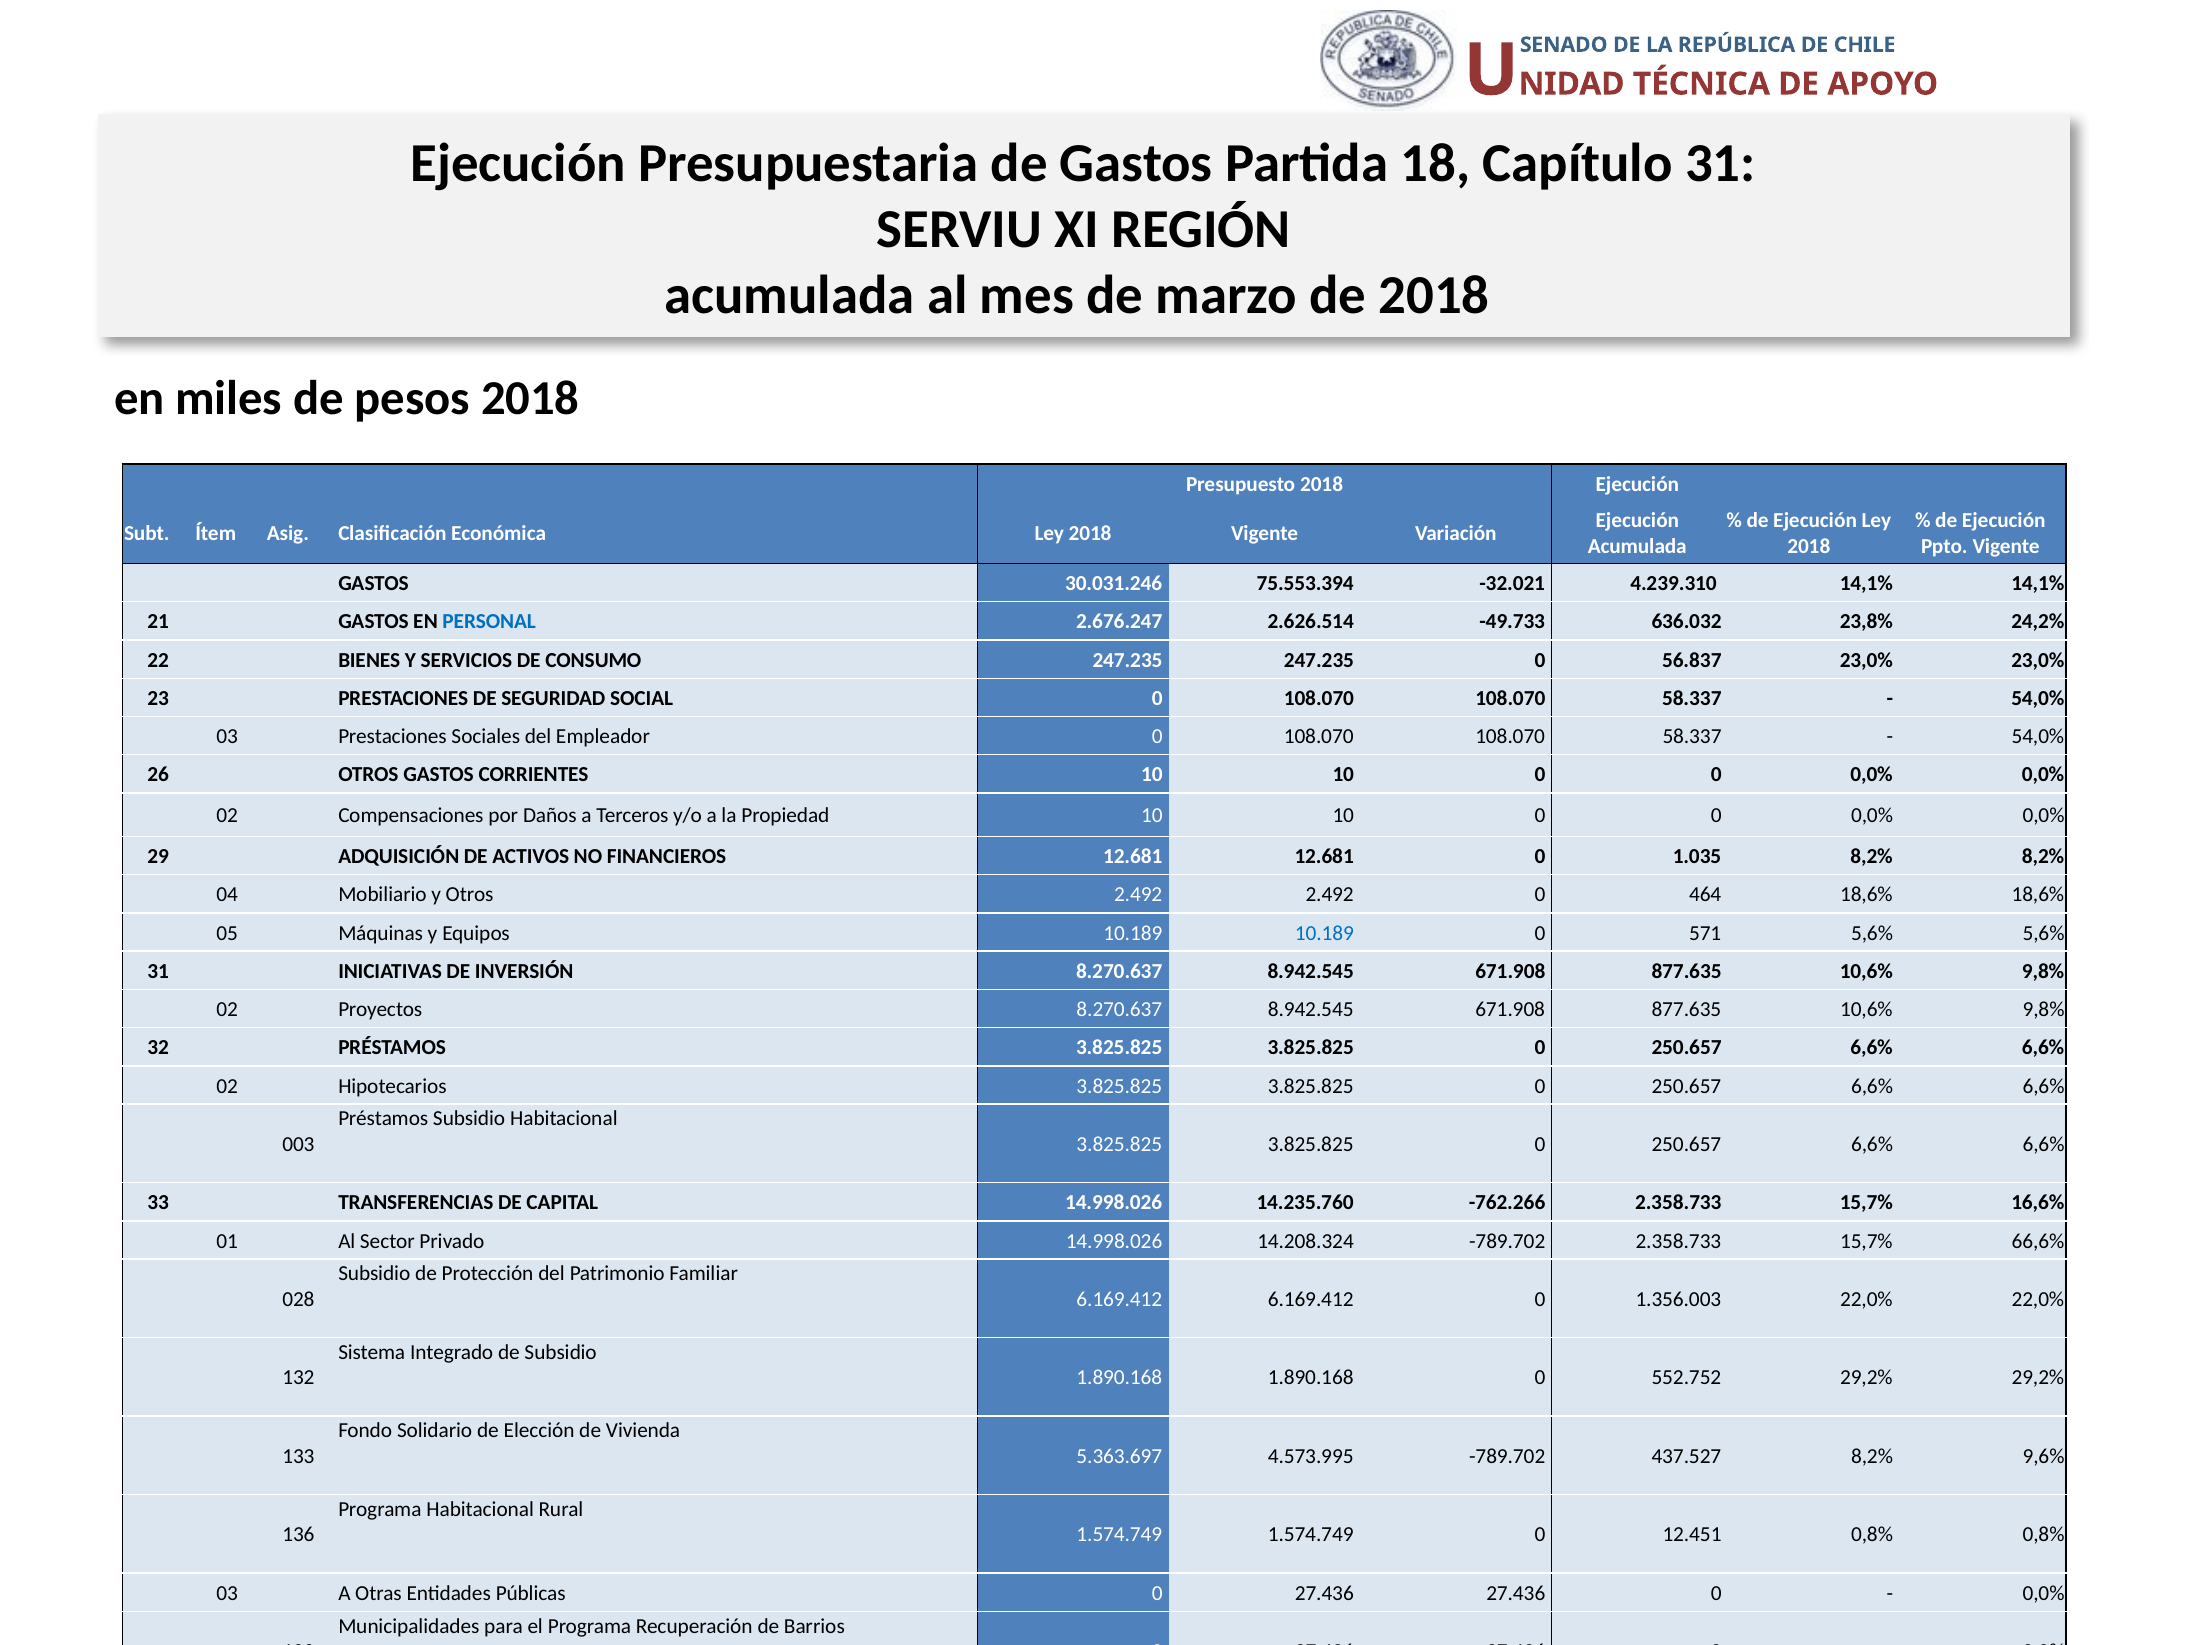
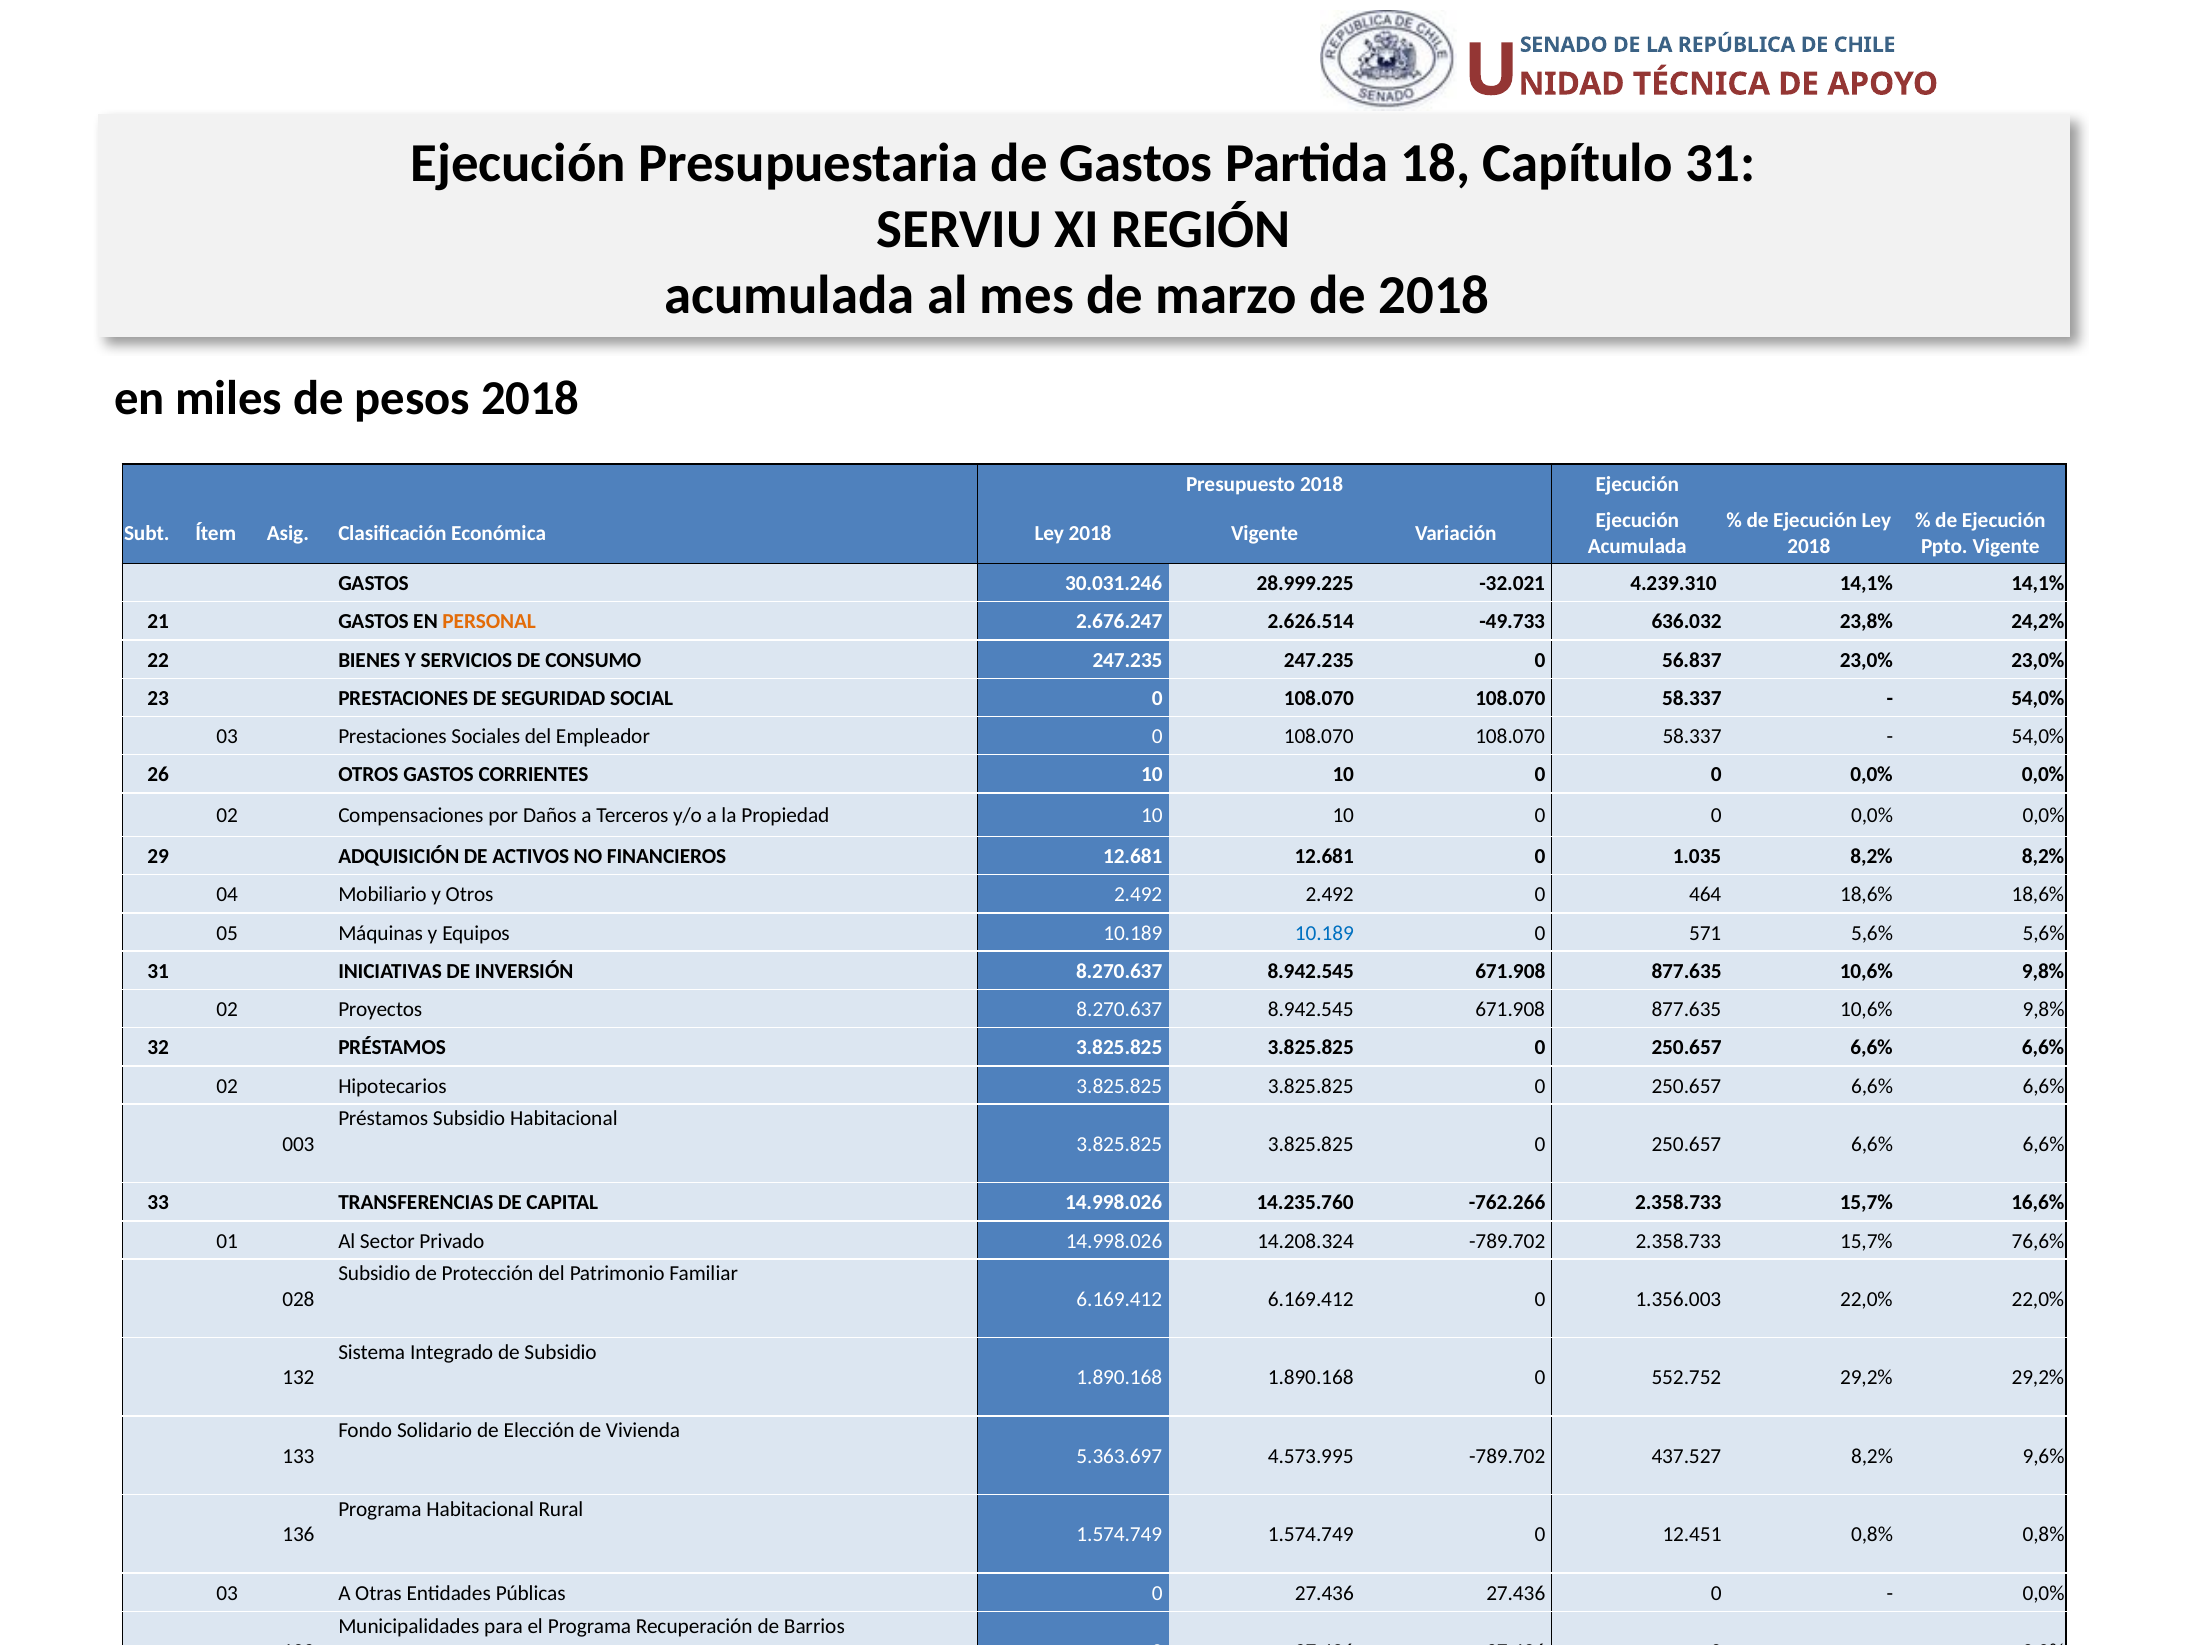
75.553.394: 75.553.394 -> 28.999.225 (1305, 584)
PERSONAL colour: blue -> orange (489, 622)
66,6%: 66,6% -> 76,6% (2038, 1241)
